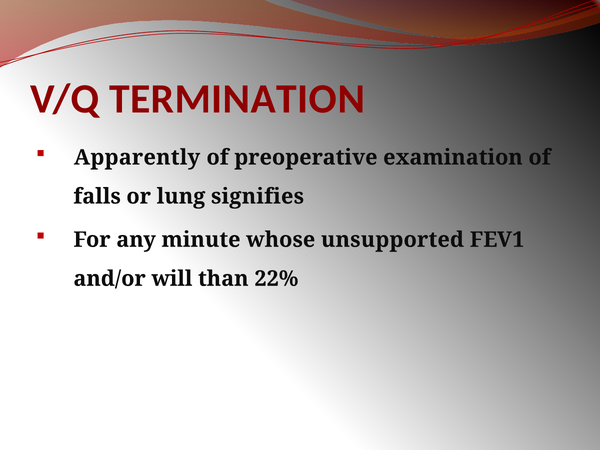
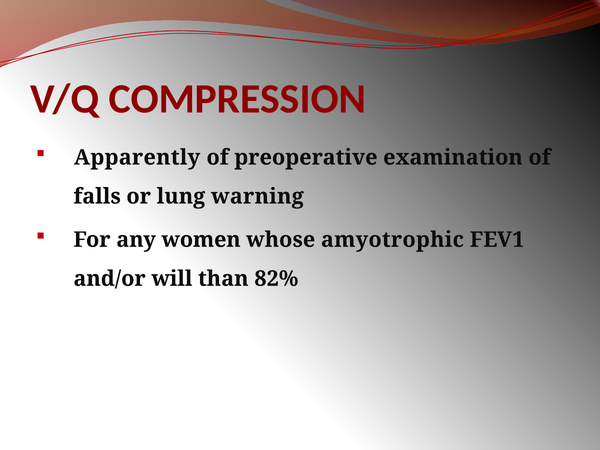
TERMINATION: TERMINATION -> COMPRESSION (237, 99)
signifies: signifies -> warning (257, 196)
minute: minute -> women (201, 240)
unsupported: unsupported -> amyotrophic (392, 240)
22%: 22% -> 82% (276, 279)
